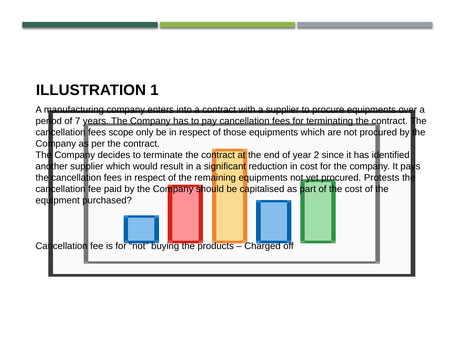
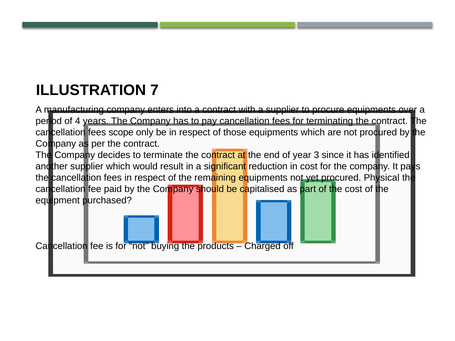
1: 1 -> 7 (154, 90)
7: 7 -> 4 (78, 121)
2: 2 -> 3 (316, 155)
Protests: Protests -> Physical (382, 178)
